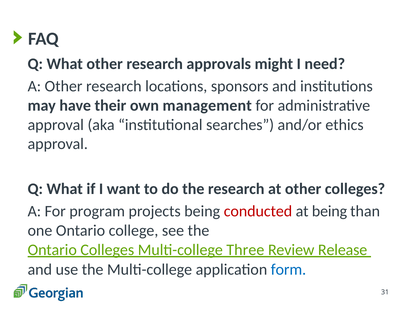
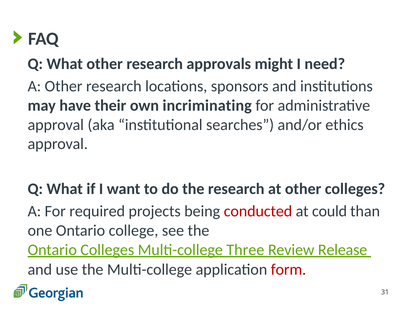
management: management -> incriminating (207, 105)
program: program -> required (97, 211)
at being: being -> could (330, 211)
form colour: blue -> red (288, 269)
